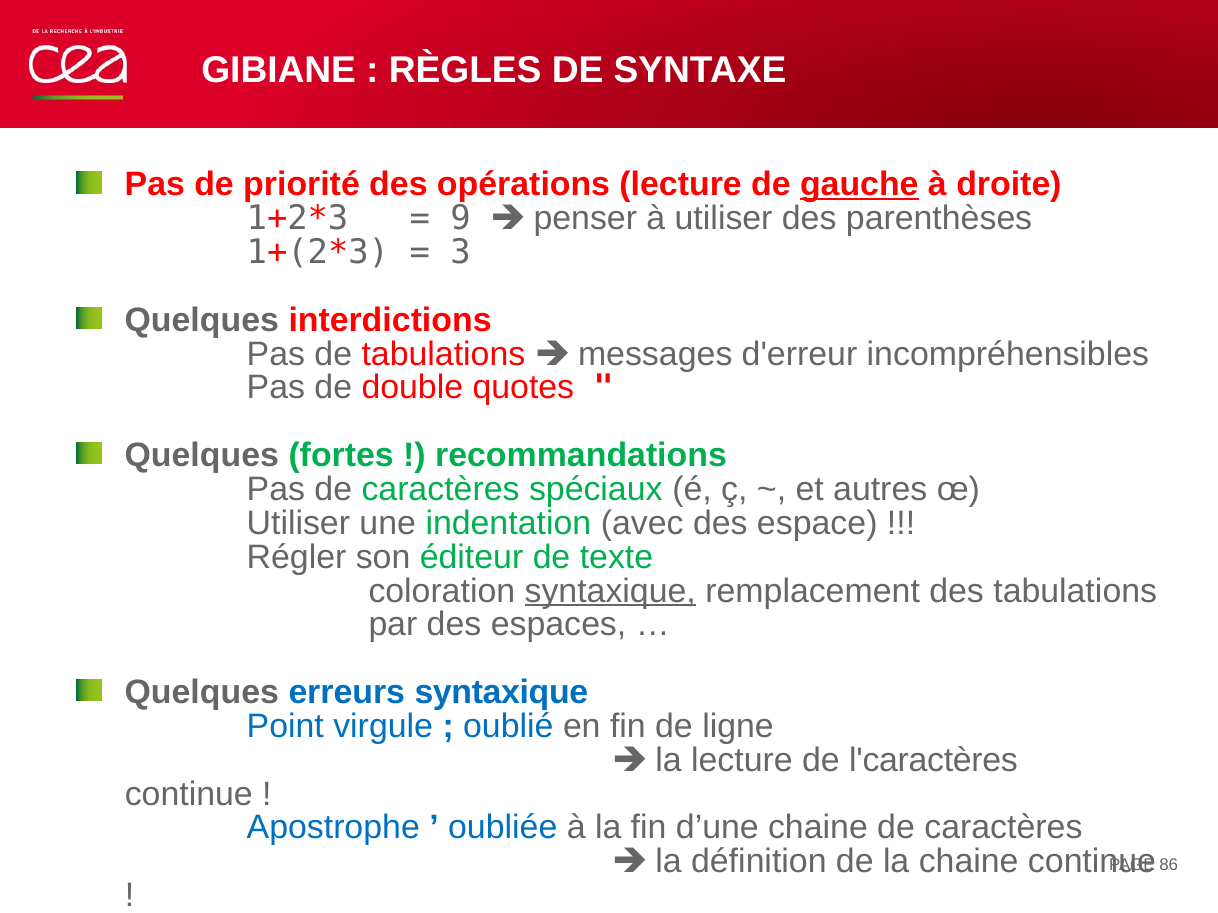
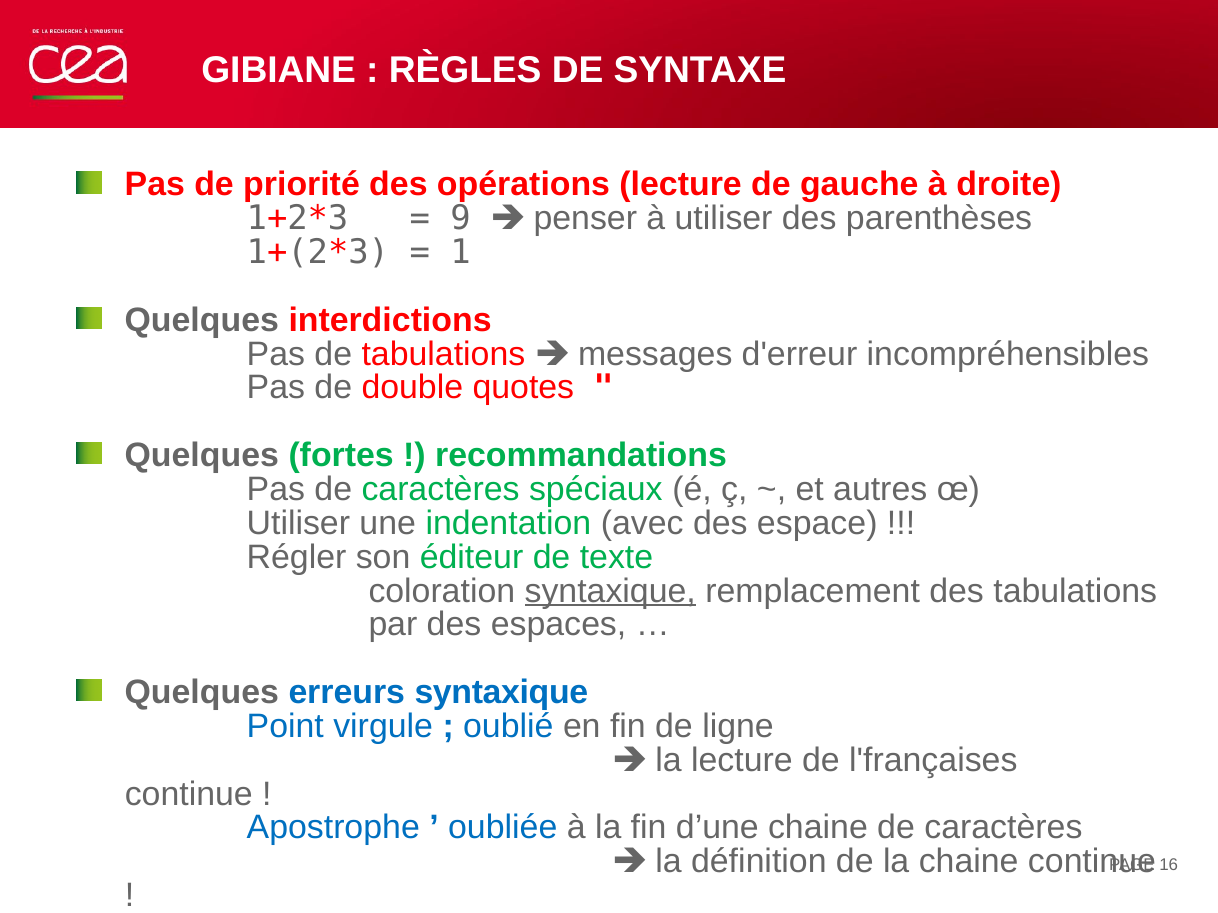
gauche underline: present -> none (859, 185)
3: 3 -> 1 (461, 253)
l'caractères: l'caractères -> l'françaises (933, 760)
86: 86 -> 16 (1169, 865)
